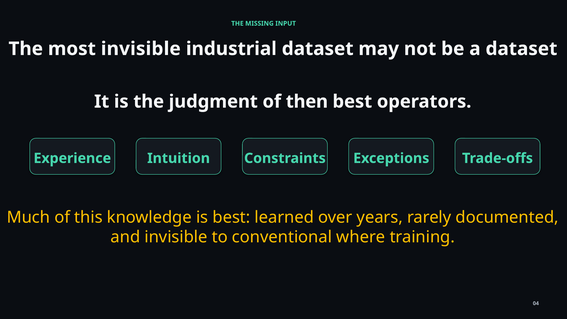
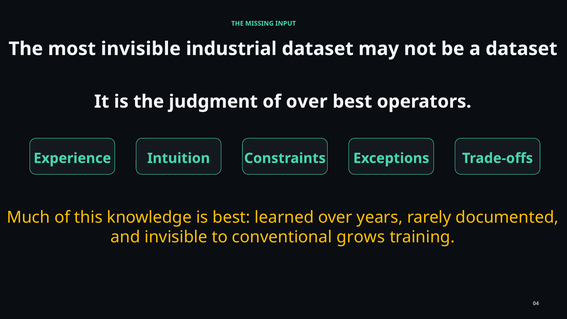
of then: then -> over (307, 102)
where: where -> grows (361, 237)
